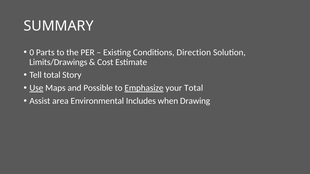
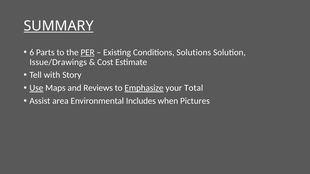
SUMMARY underline: none -> present (59, 26)
0: 0 -> 6 (32, 52)
PER underline: none -> present (88, 52)
Direction: Direction -> Solutions (194, 52)
Limits/Drawings: Limits/Drawings -> Issue/Drawings (58, 62)
Tell total: total -> with (52, 75)
Possible: Possible -> Reviews (98, 88)
Drawing: Drawing -> Pictures (195, 101)
